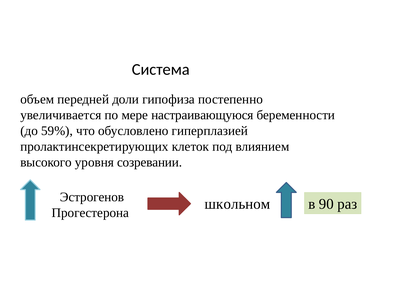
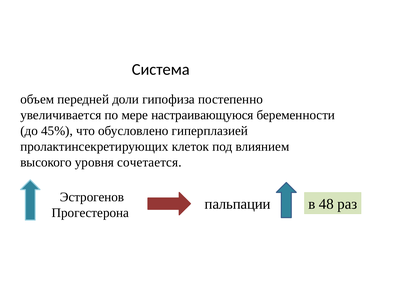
59%: 59% -> 45% (57, 131)
созревании: созревании -> сочетается (149, 163)
школьном: школьном -> пальпации (238, 204)
90: 90 -> 48 (326, 204)
